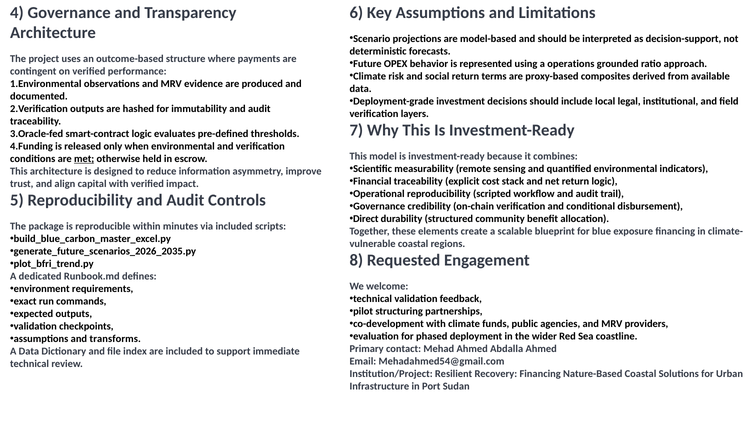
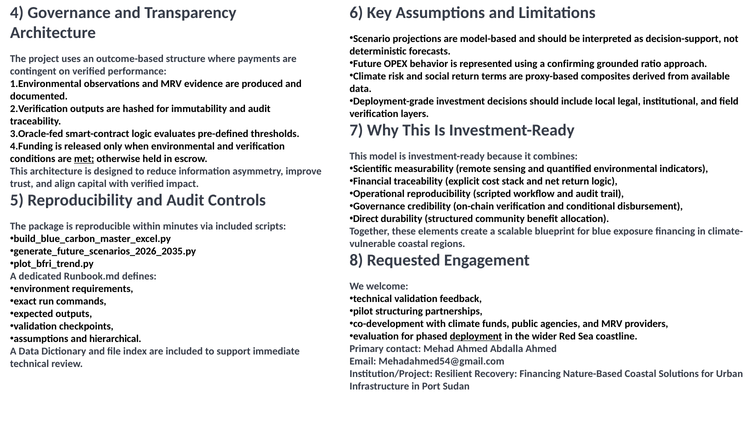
operations: operations -> confirming (571, 64)
deployment underline: none -> present (476, 337)
transforms: transforms -> hierarchical (115, 339)
